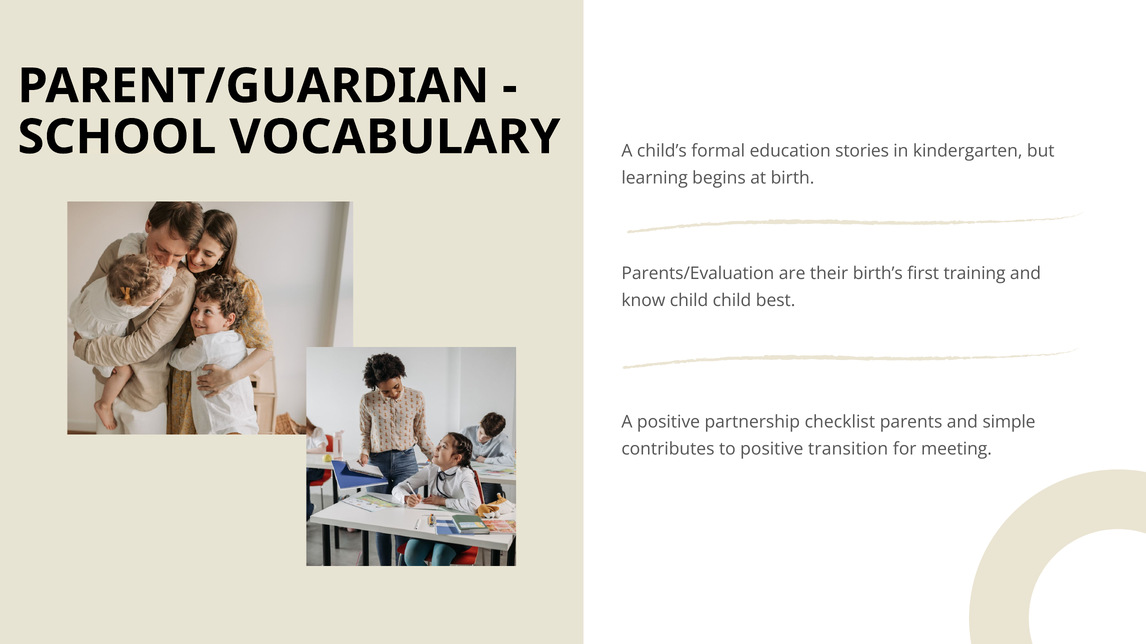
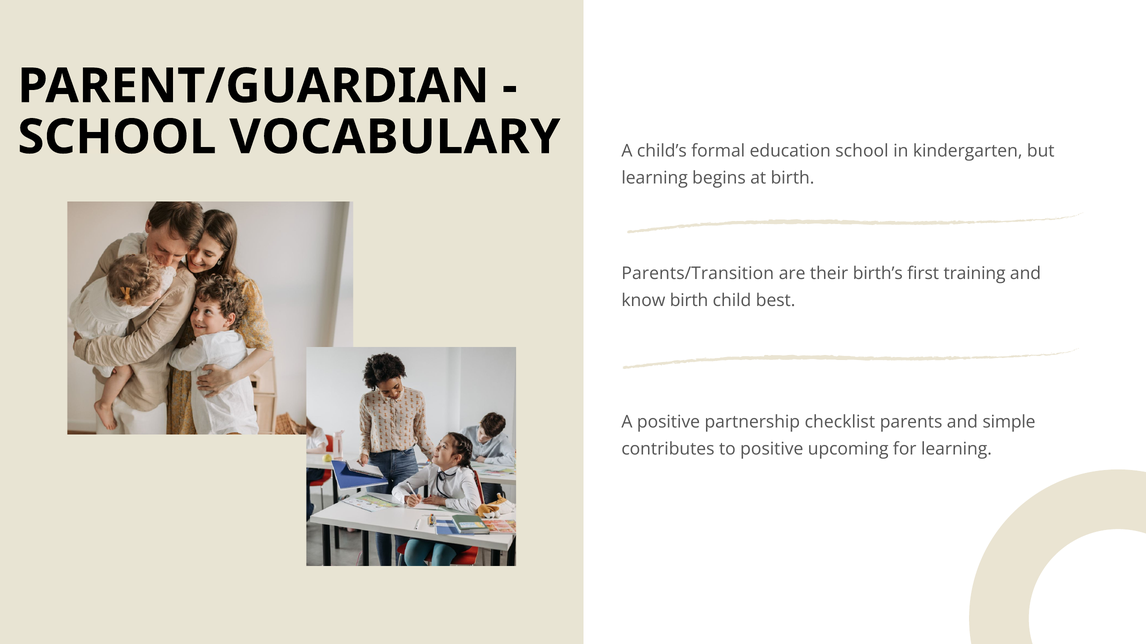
education stories: stories -> school (862, 151)
Parents/Evaluation: Parents/Evaluation -> Parents/Transition (698, 274)
know child: child -> birth (689, 301)
transition: transition -> upcoming (848, 450)
for meeting: meeting -> learning (956, 450)
